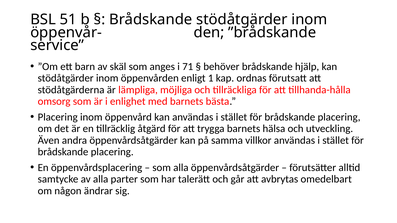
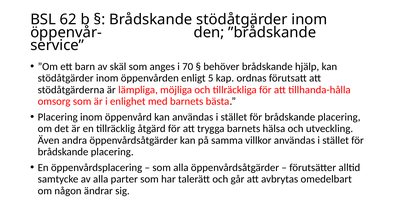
51: 51 -> 62 (68, 20)
71: 71 -> 70 (188, 67)
1: 1 -> 5 (211, 78)
